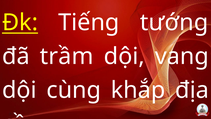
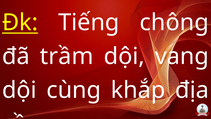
tướng: tướng -> chông (174, 22)
